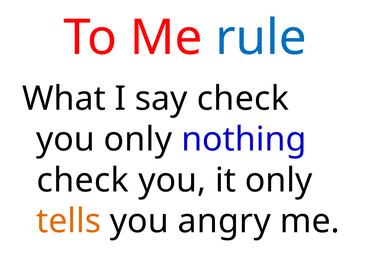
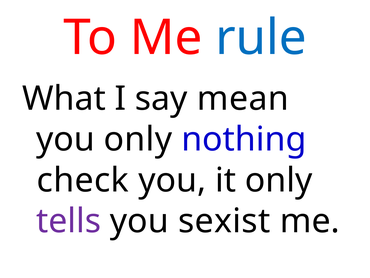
say check: check -> mean (243, 99)
tells colour: orange -> purple (69, 221)
angry: angry -> sexist (224, 221)
